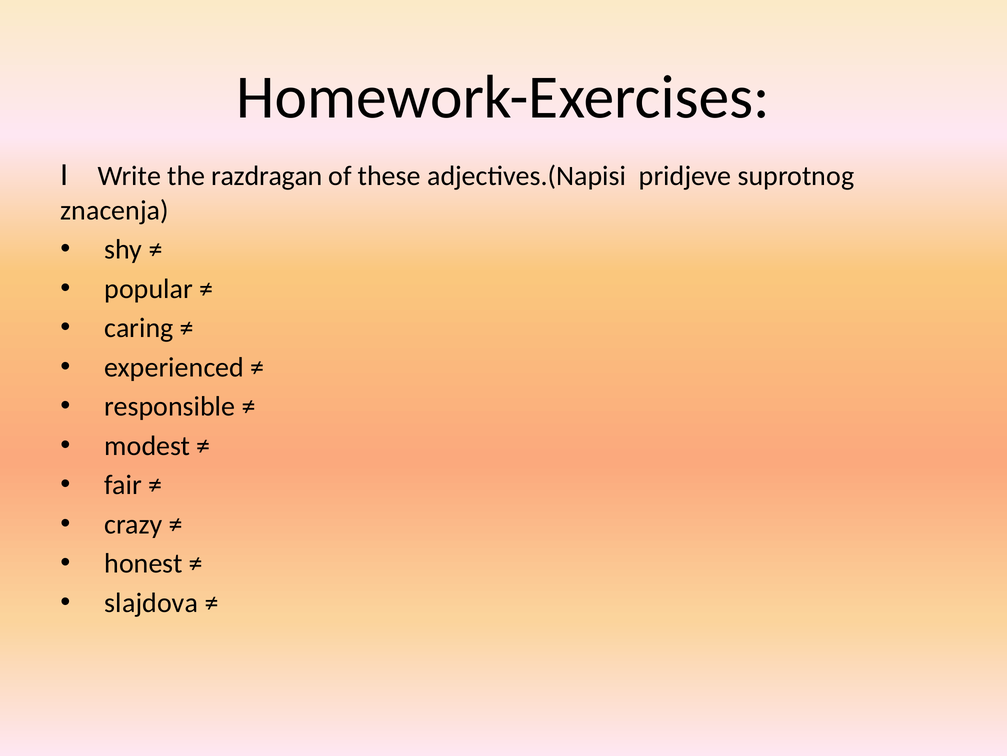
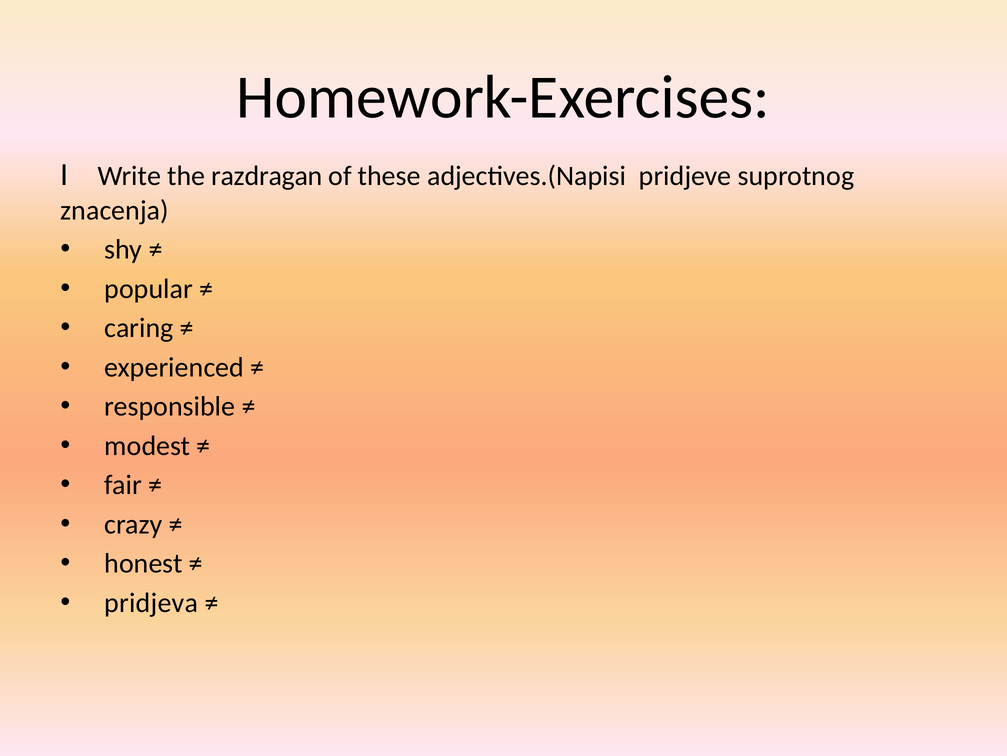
slajdova: slajdova -> pridjeva (151, 602)
